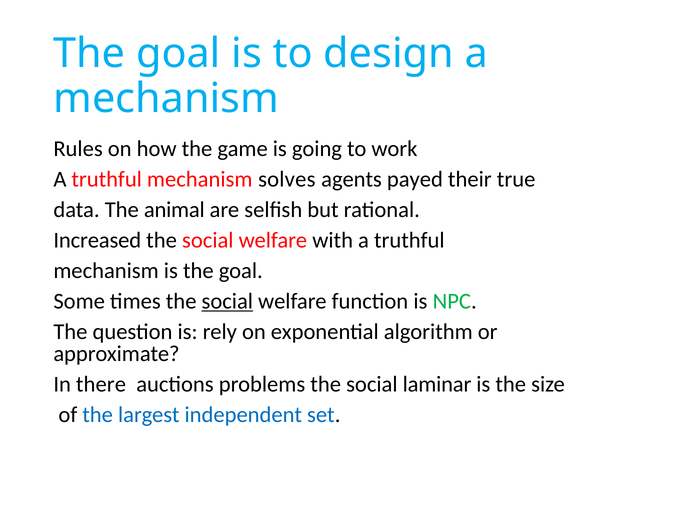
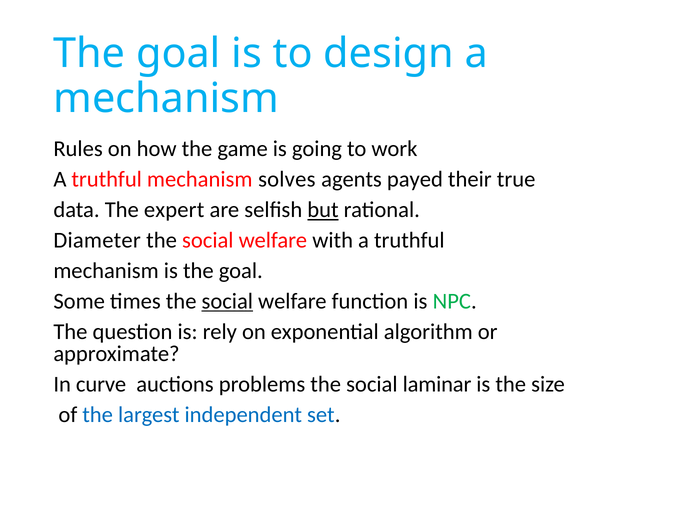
animal: animal -> expert (174, 210)
but underline: none -> present (323, 210)
Increased: Increased -> Diameter (97, 240)
there: there -> curve (101, 384)
